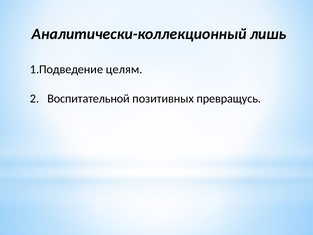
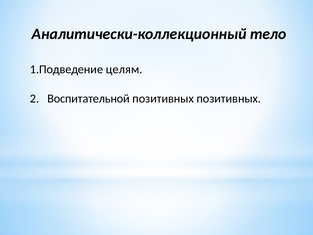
лишь: лишь -> тело (268, 34)
позитивных превращусь: превращусь -> позитивных (229, 98)
